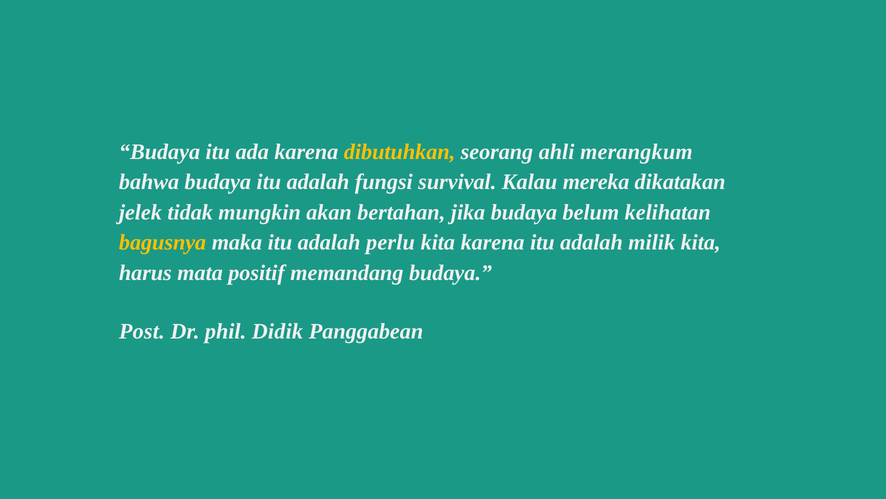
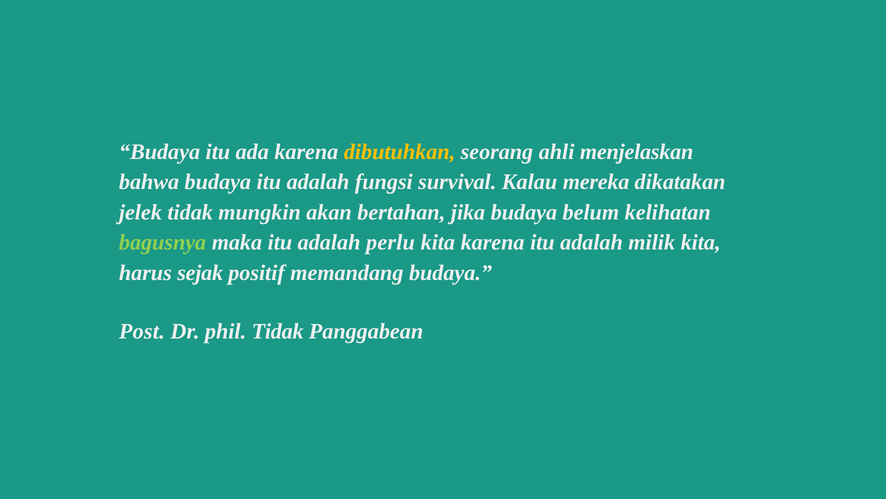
merangkum: merangkum -> menjelaskan (637, 152)
bagusnya colour: yellow -> light green (163, 242)
mata: mata -> sejak (200, 273)
phil Didik: Didik -> Tidak (278, 331)
